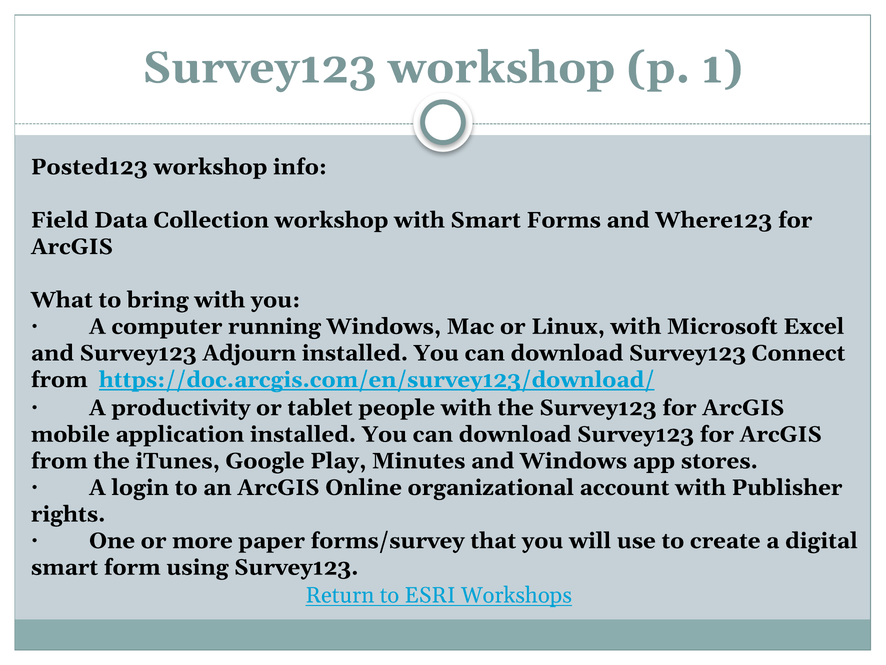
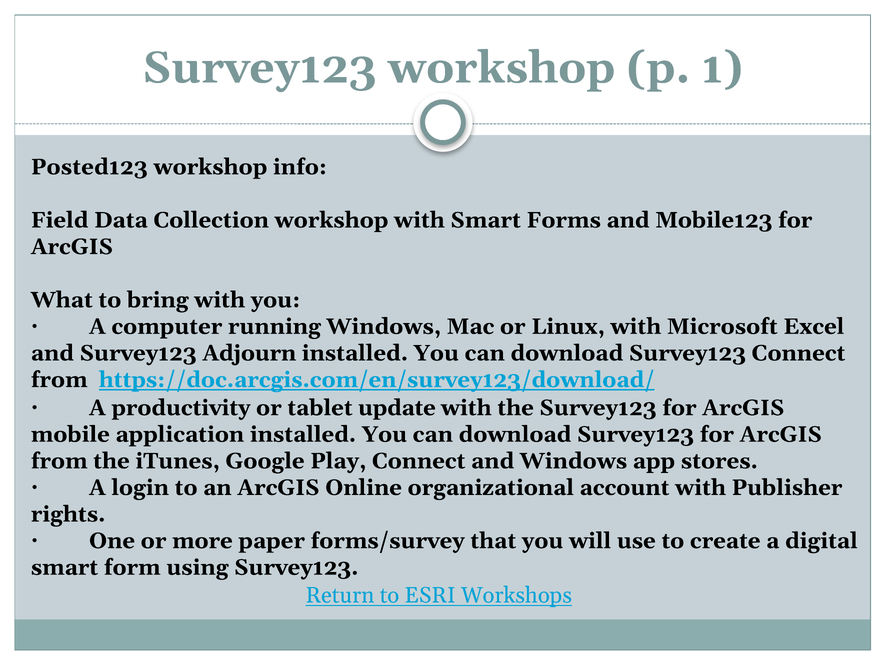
Where123: Where123 -> Mobile123 (714, 220)
people: people -> update (397, 408)
Play Minutes: Minutes -> Connect (419, 461)
